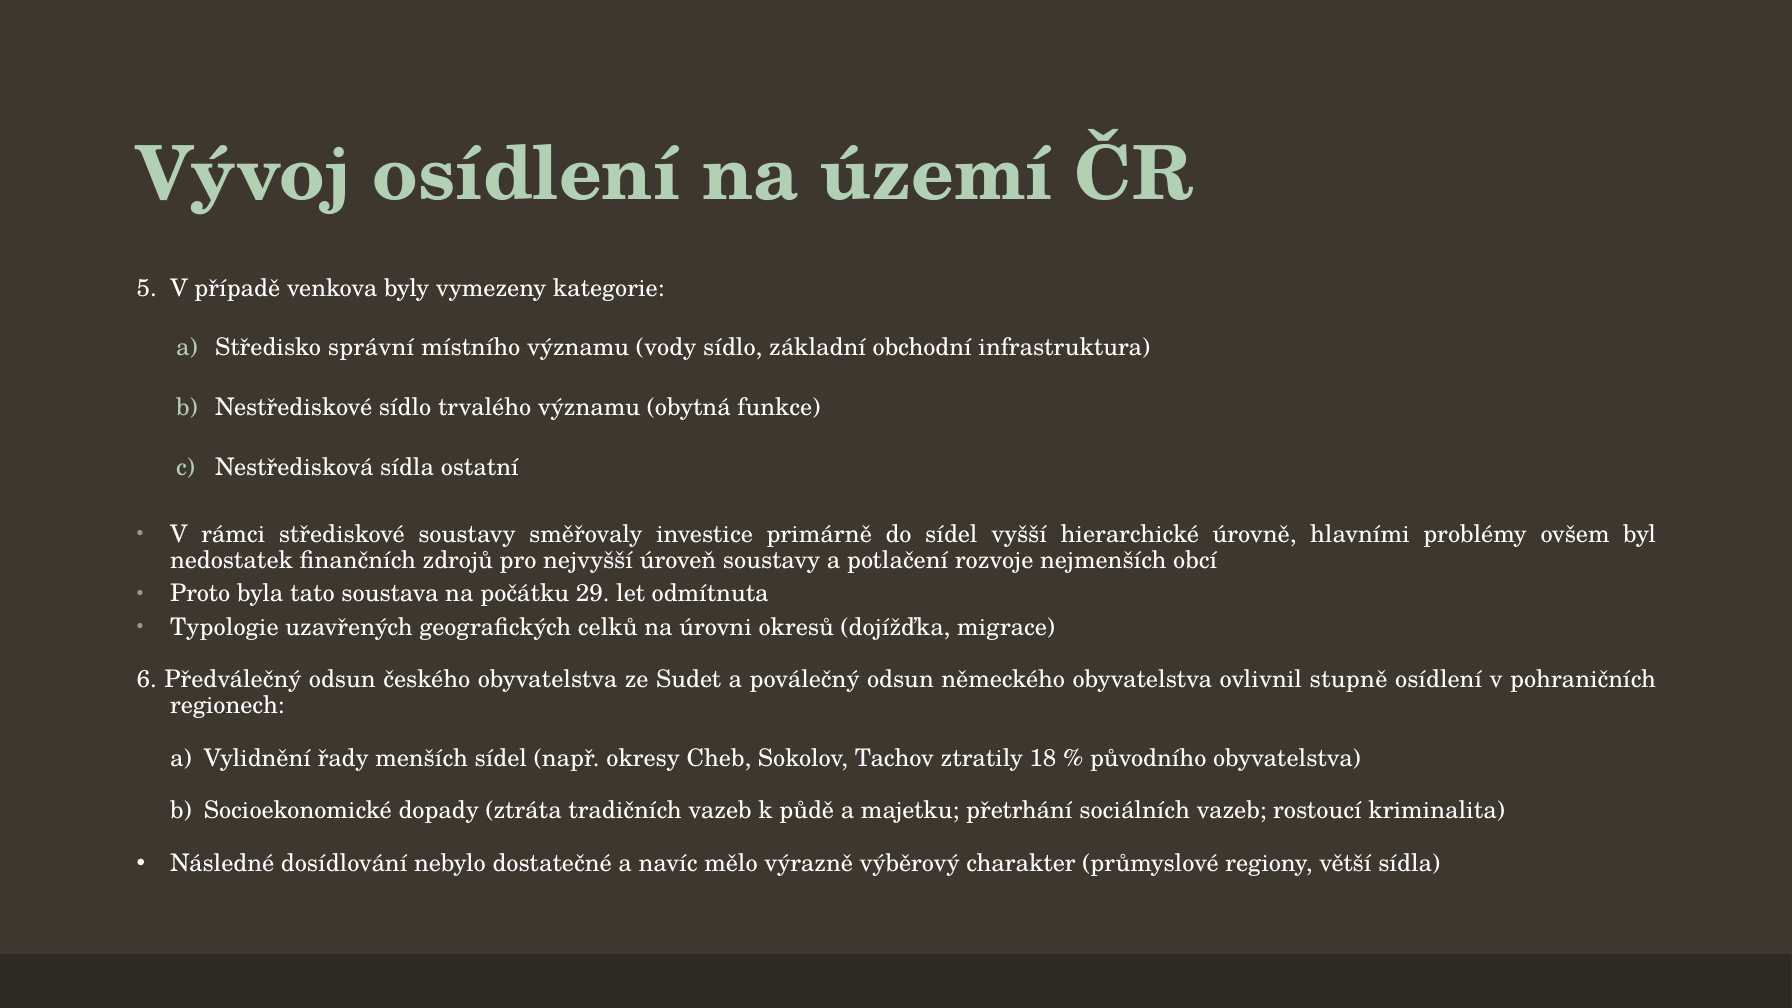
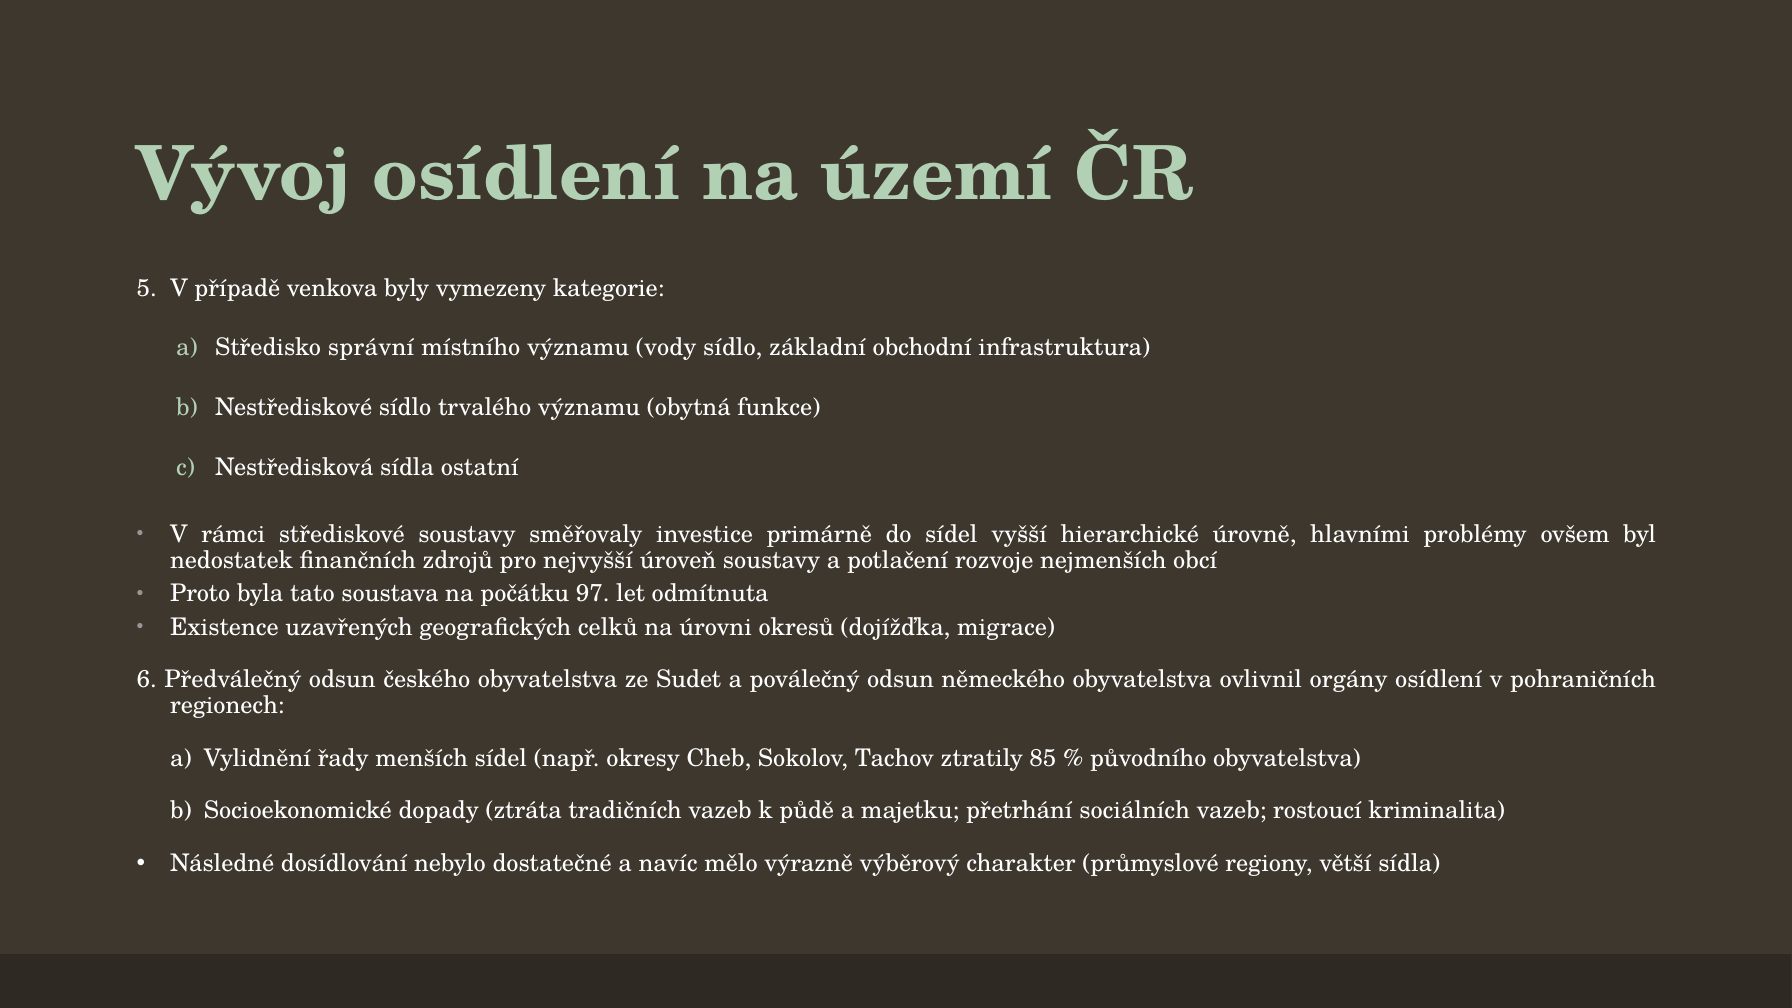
29: 29 -> 97 (593, 594)
Typologie: Typologie -> Existence (224, 627)
stupně: stupně -> orgány (1349, 680)
18: 18 -> 85 (1043, 758)
